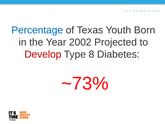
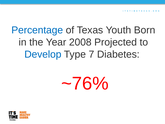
2002: 2002 -> 2008 (80, 42)
Develop colour: red -> blue (43, 54)
8: 8 -> 7 (91, 54)
~73%: ~73% -> ~76% (85, 83)
